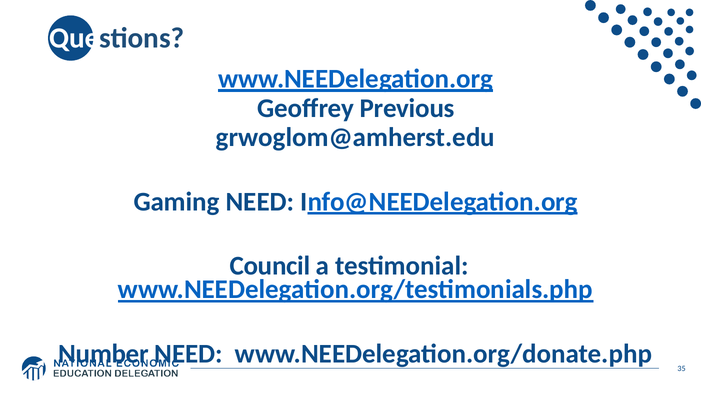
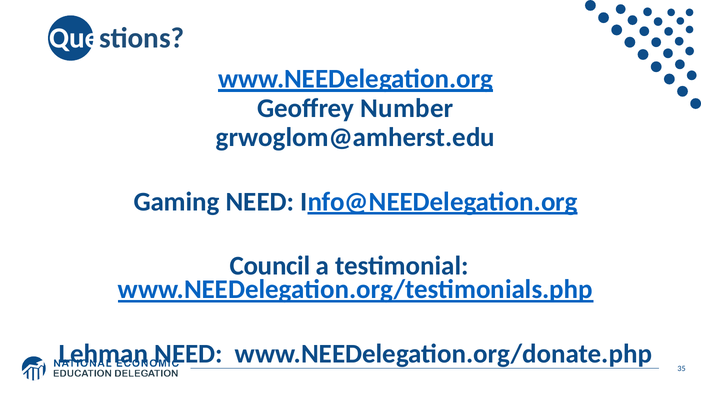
Previous: Previous -> Number (407, 108)
Number: Number -> Lehman (103, 354)
